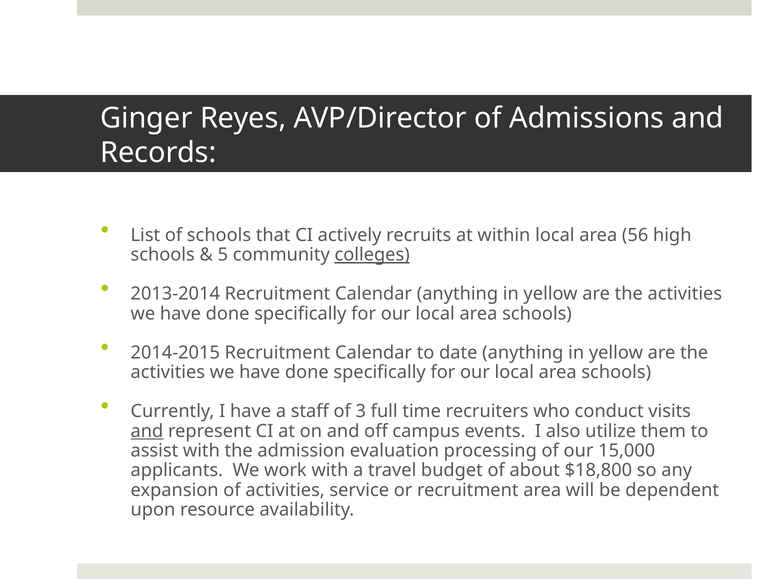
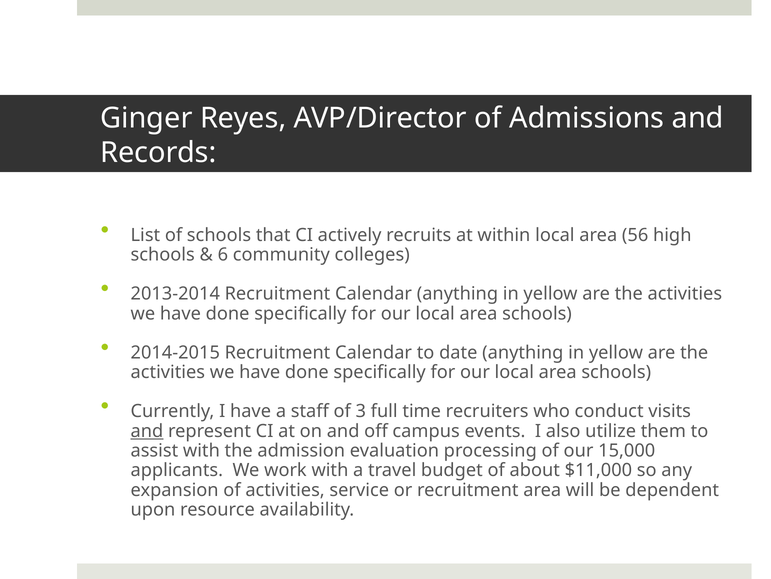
5: 5 -> 6 (223, 255)
colleges underline: present -> none (372, 255)
$18,800: $18,800 -> $11,000 (598, 470)
